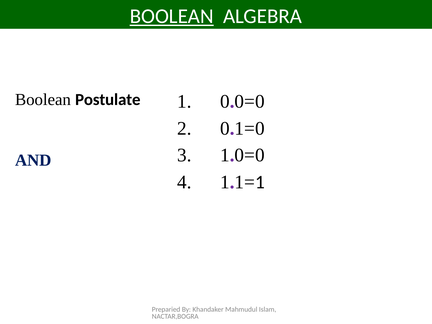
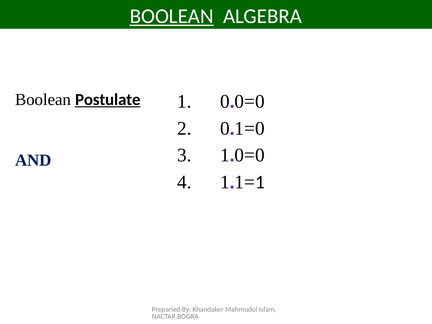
Postulate underline: none -> present (108, 100)
